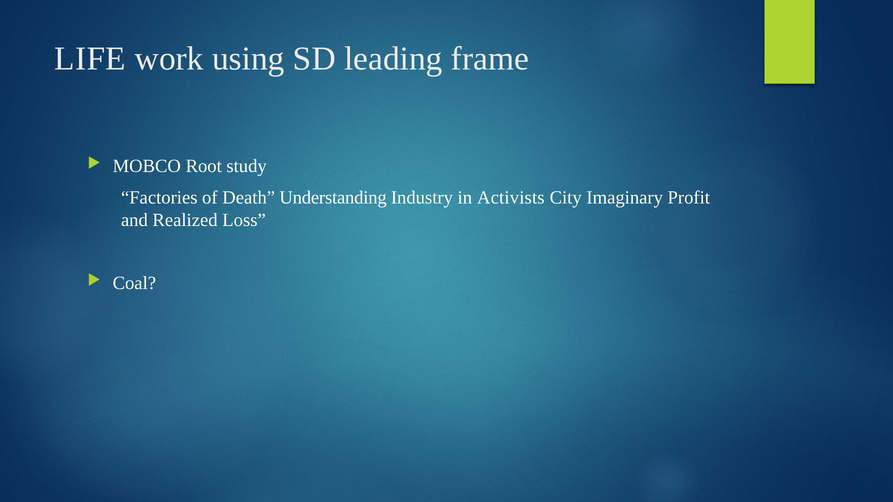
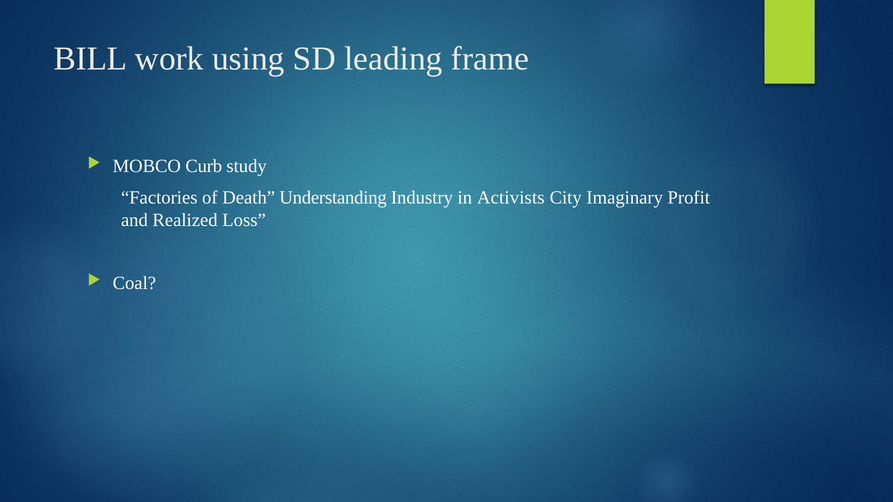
LIFE: LIFE -> BILL (90, 59)
Root: Root -> Curb (204, 166)
